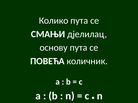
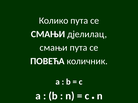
основу: основу -> смањи (54, 48)
